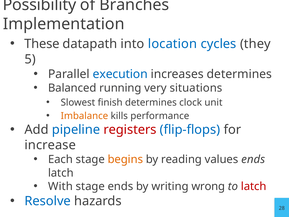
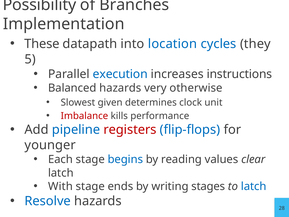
increases determines: determines -> instructions (239, 74)
Balanced running: running -> hazards (120, 88)
situations: situations -> otherwise (196, 88)
finish: finish -> given (110, 102)
Imbalance colour: orange -> red (84, 116)
increase: increase -> younger (50, 145)
begins colour: orange -> blue (125, 159)
values ends: ends -> clear (253, 159)
wrong: wrong -> stages (208, 186)
latch colour: red -> blue (254, 186)
